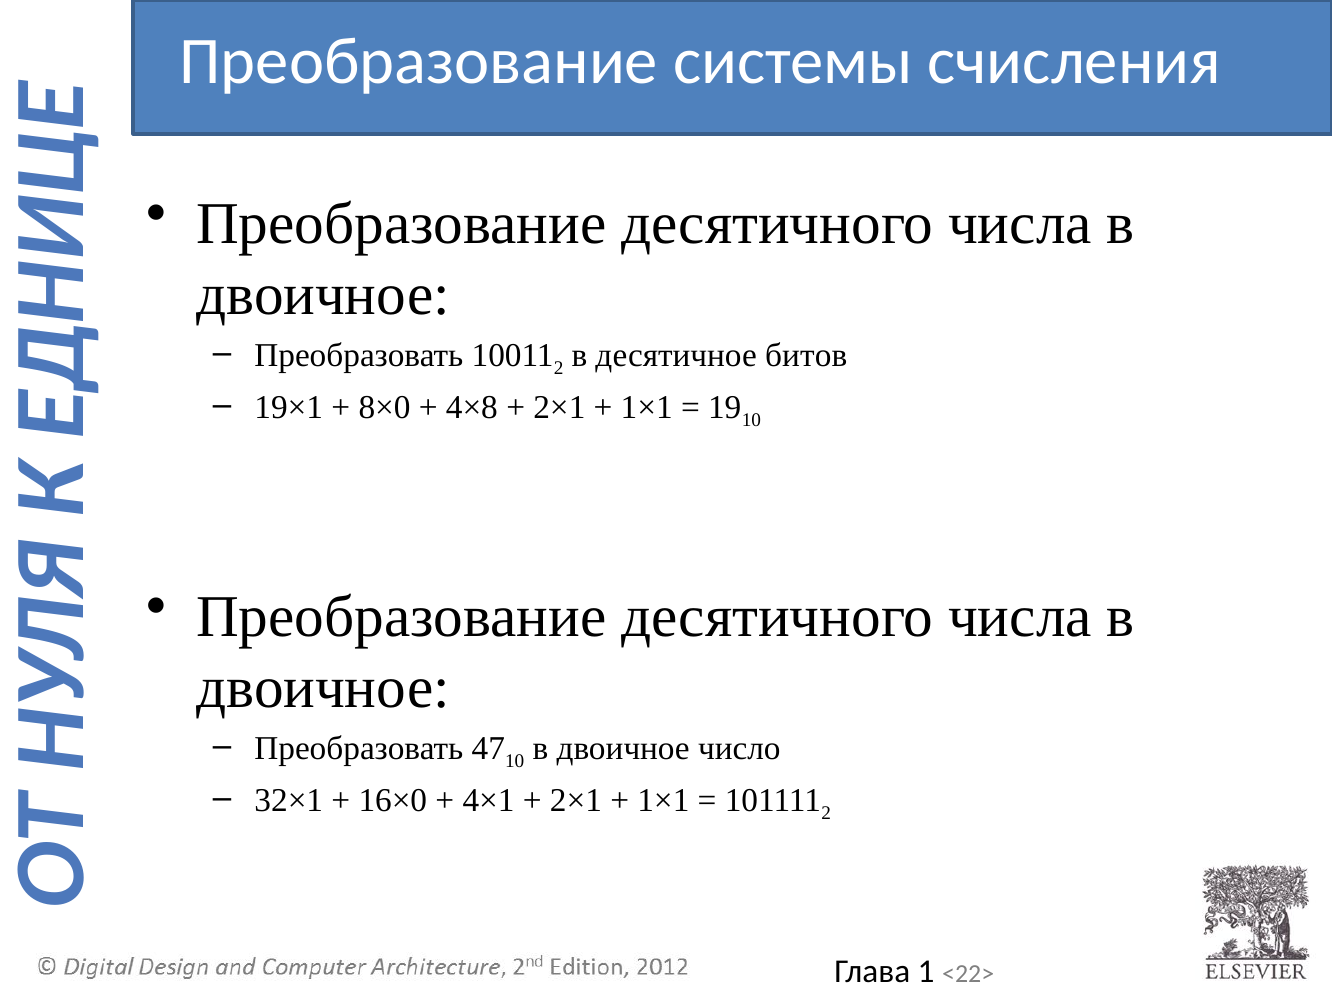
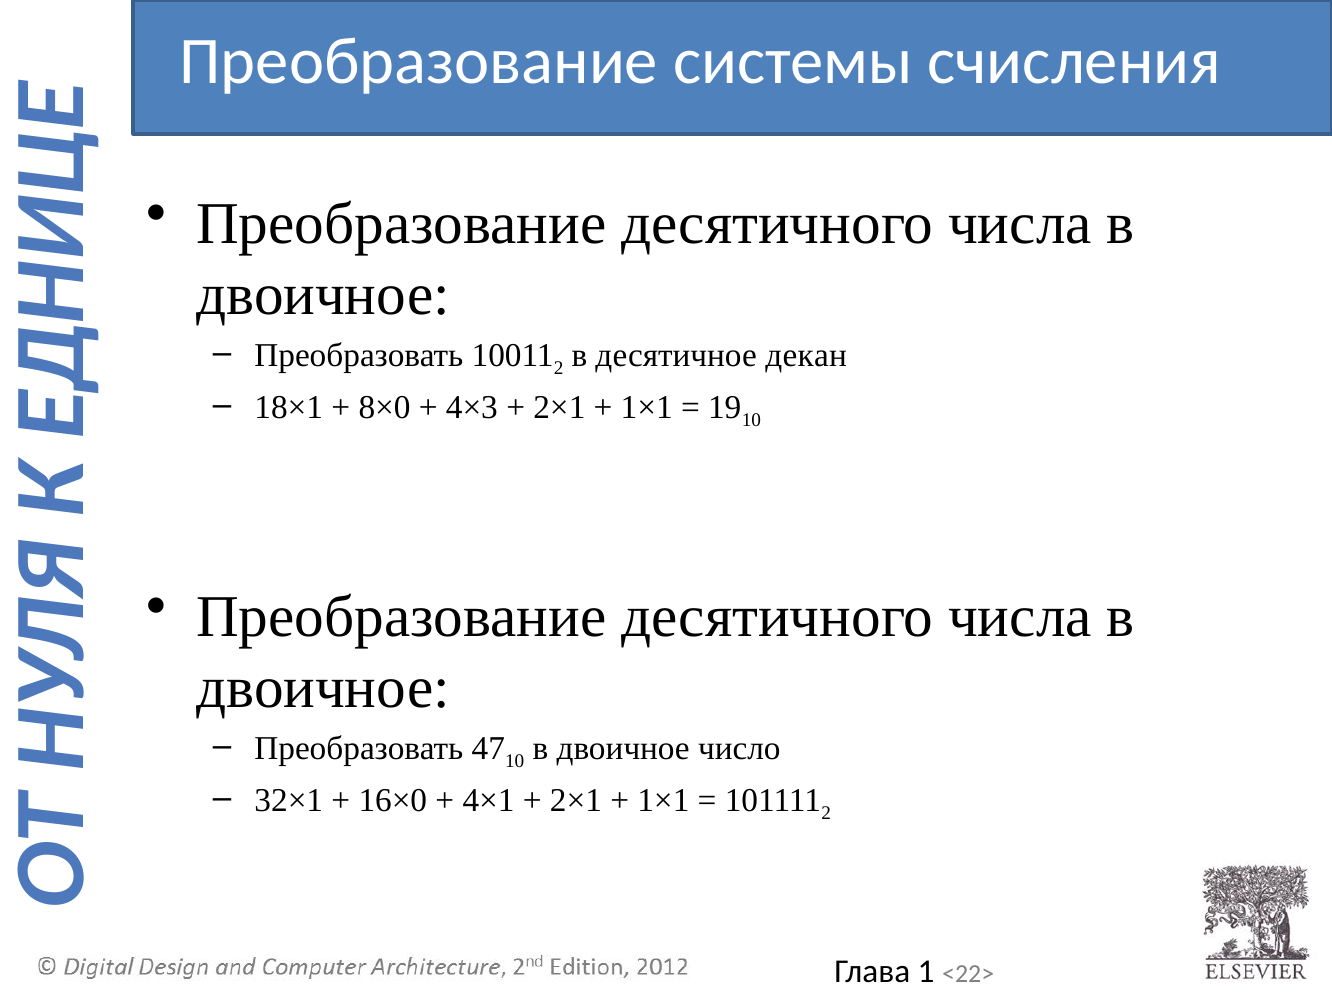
битов: битов -> декан (806, 355)
19×1: 19×1 -> 18×1 (289, 407)
4×8: 4×8 -> 4×3 (472, 407)
